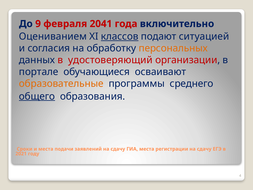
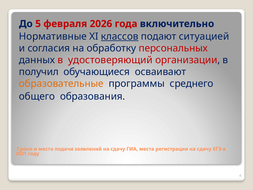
9: 9 -> 5 (38, 24)
2041: 2041 -> 2026 (101, 24)
Оцениванием: Оцениванием -> Нормативные (53, 36)
персональных colour: orange -> red (173, 48)
портале: портале -> получил (39, 72)
общего underline: present -> none (37, 96)
